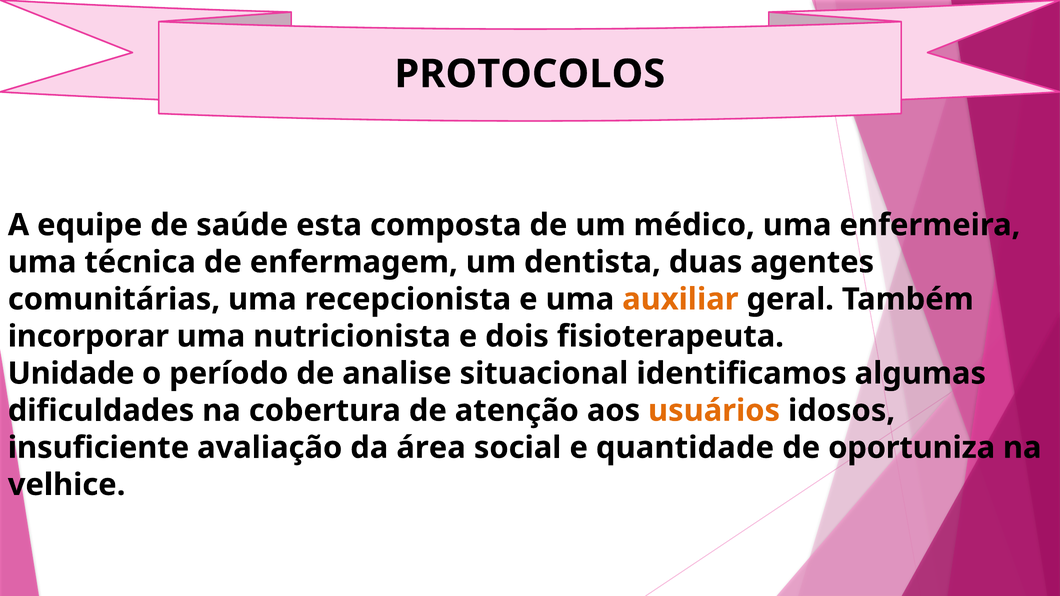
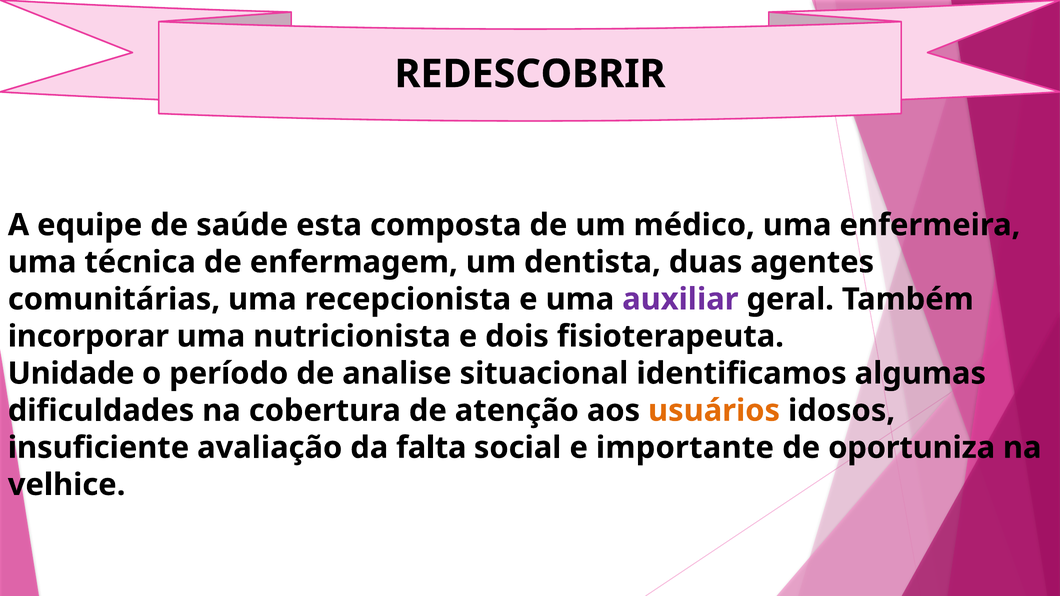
PROTOCOLOS: PROTOCOLOS -> REDESCOBRIR (530, 74)
auxiliar colour: orange -> purple (680, 299)
área: área -> falta (431, 448)
quantidade: quantidade -> importante (685, 448)
